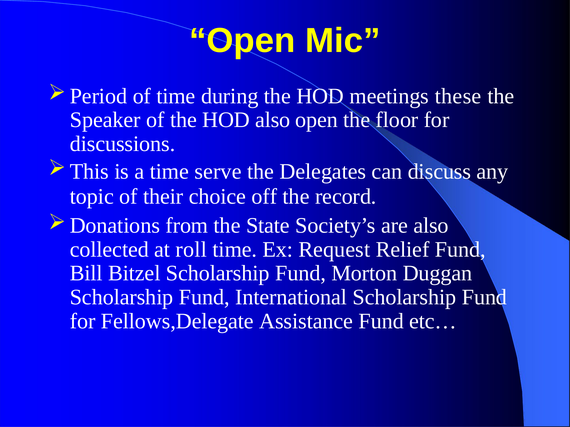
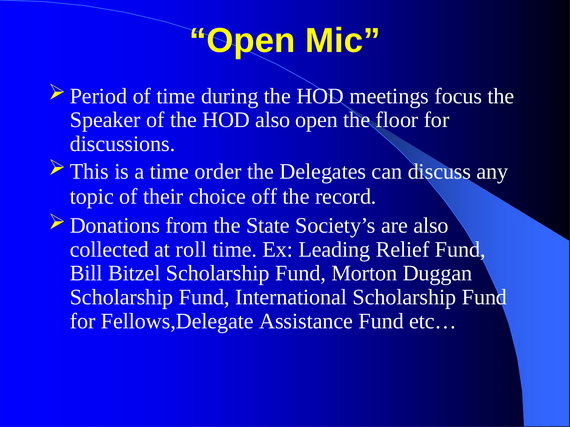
these: these -> focus (458, 96)
serve: serve -> order (218, 172)
Request: Request -> Leading (334, 250)
